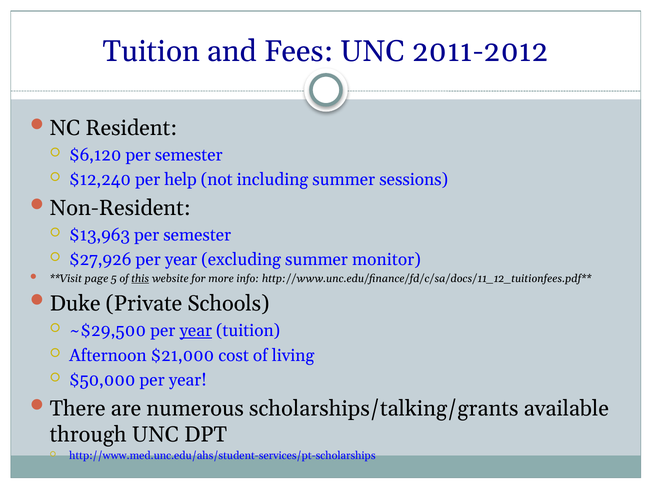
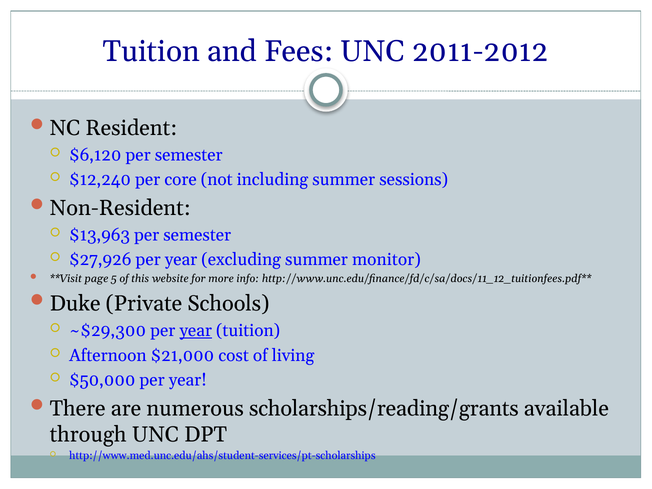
help: help -> core (181, 180)
this underline: present -> none (140, 278)
~$29,500: ~$29,500 -> ~$29,300 (108, 331)
scholarships/talking/grants: scholarships/talking/grants -> scholarships/reading/grants (384, 409)
